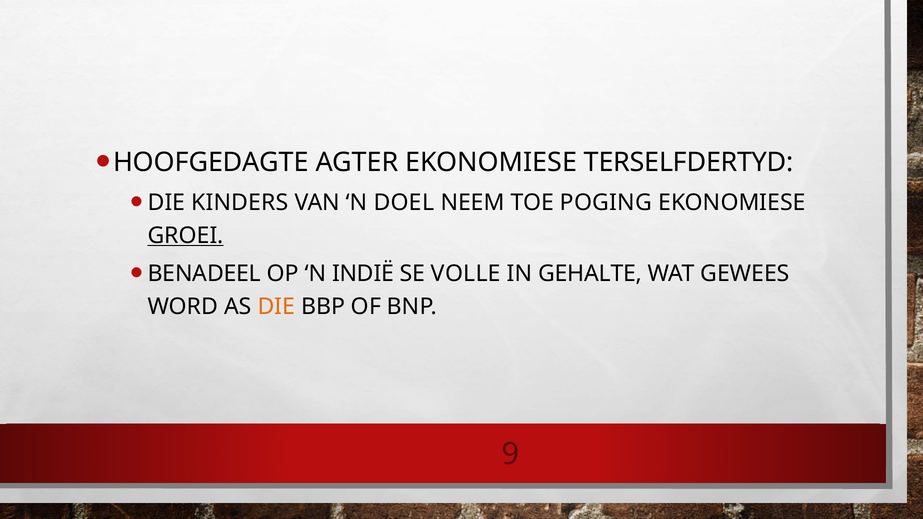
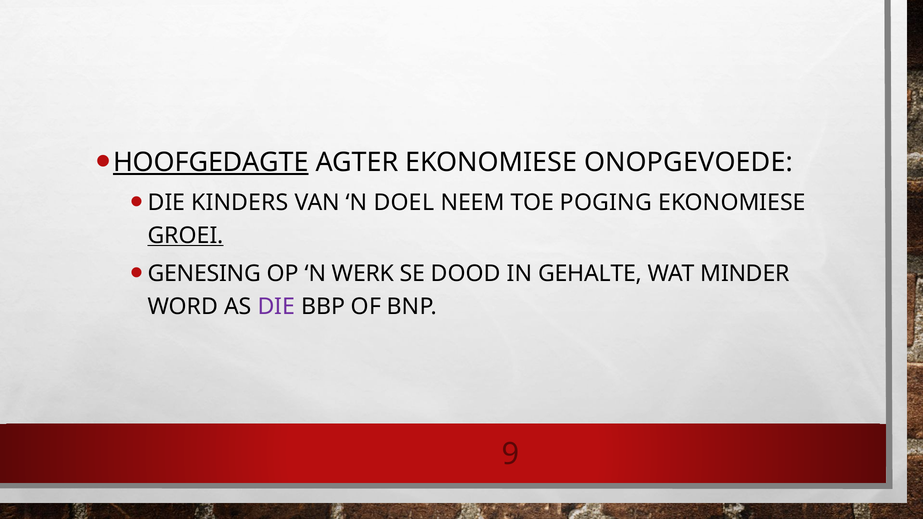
HOOFGEDAGTE underline: none -> present (211, 162)
TERSELFDERTYD: TERSELFDERTYD -> ONOPGEVOEDE (689, 162)
BENADEEL: BENADEEL -> GENESING (204, 274)
INDIË: INDIË -> WERK (363, 274)
VOLLE: VOLLE -> DOOD (466, 274)
GEWEES: GEWEES -> MINDER (745, 274)
DIE colour: orange -> purple (276, 307)
